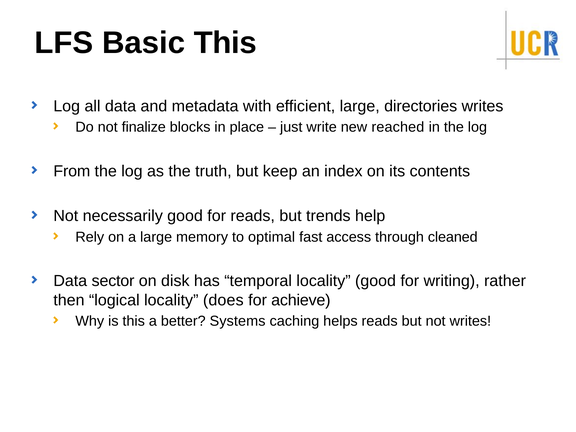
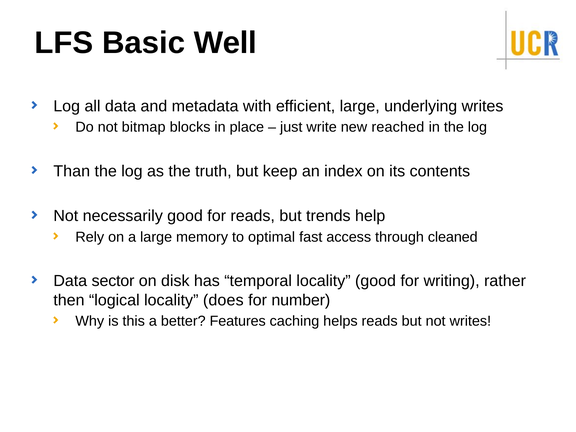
Basic This: This -> Well (225, 43)
directories: directories -> underlying (421, 106)
finalize: finalize -> bitmap (144, 127)
From: From -> Than (72, 171)
achieve: achieve -> number (301, 300)
Systems: Systems -> Features (238, 321)
